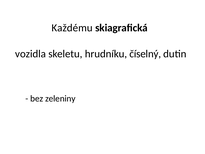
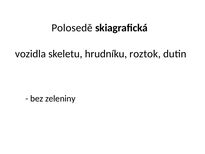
Každému: Každému -> Polosedě (72, 28)
číselný: číselný -> roztok (145, 54)
